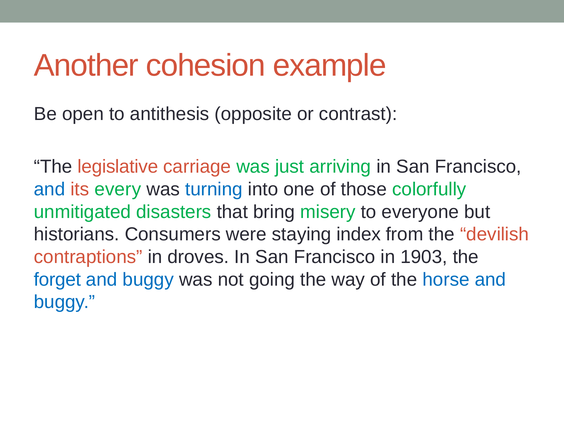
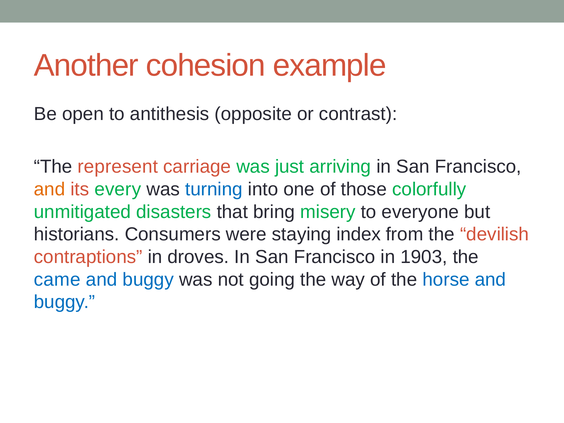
legislative: legislative -> represent (118, 167)
and colour: blue -> orange (50, 189)
forget: forget -> came (57, 280)
